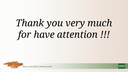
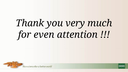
have: have -> even (44, 35)
